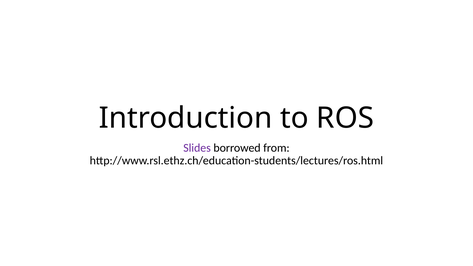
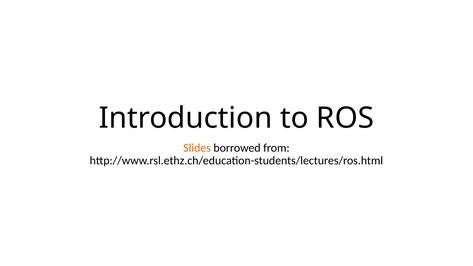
Slides colour: purple -> orange (197, 148)
